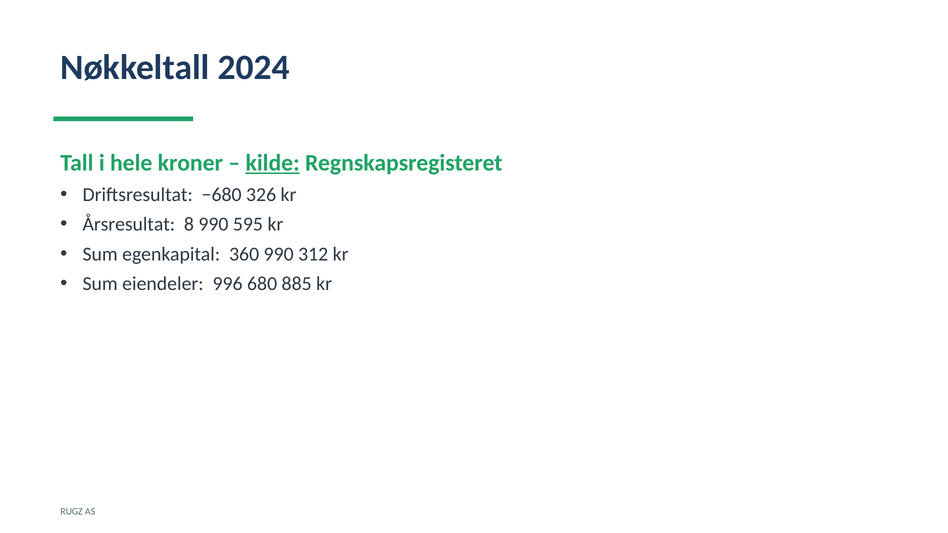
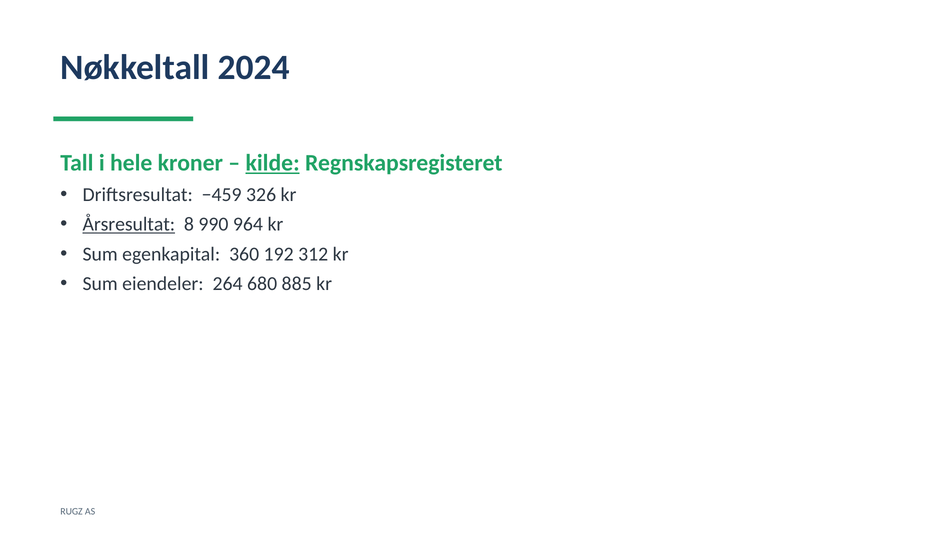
−680: −680 -> −459 (222, 195)
Årsresultat underline: none -> present (129, 225)
595: 595 -> 964 (248, 225)
360 990: 990 -> 192 (279, 254)
996: 996 -> 264 (228, 284)
